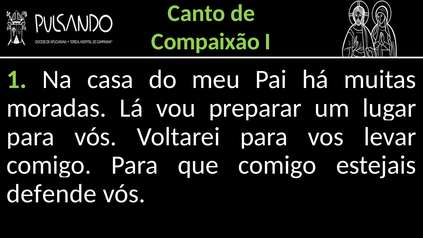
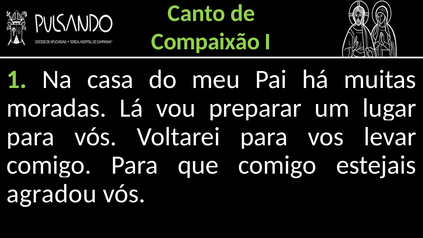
defende: defende -> agradou (52, 194)
